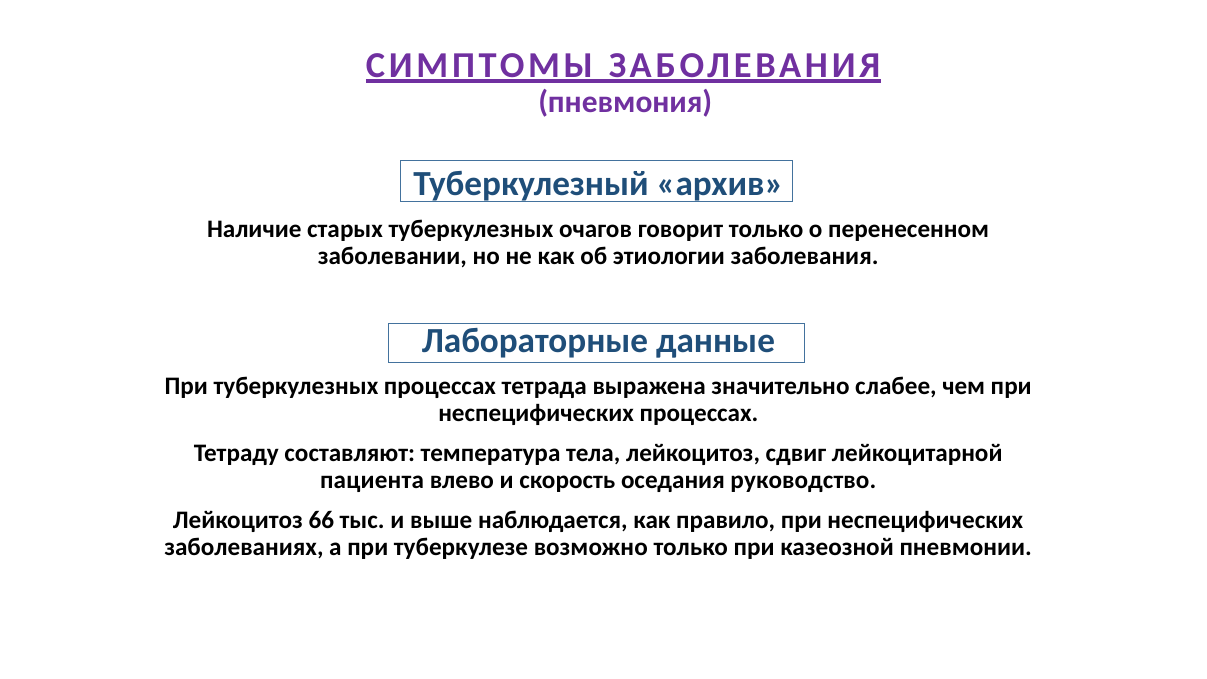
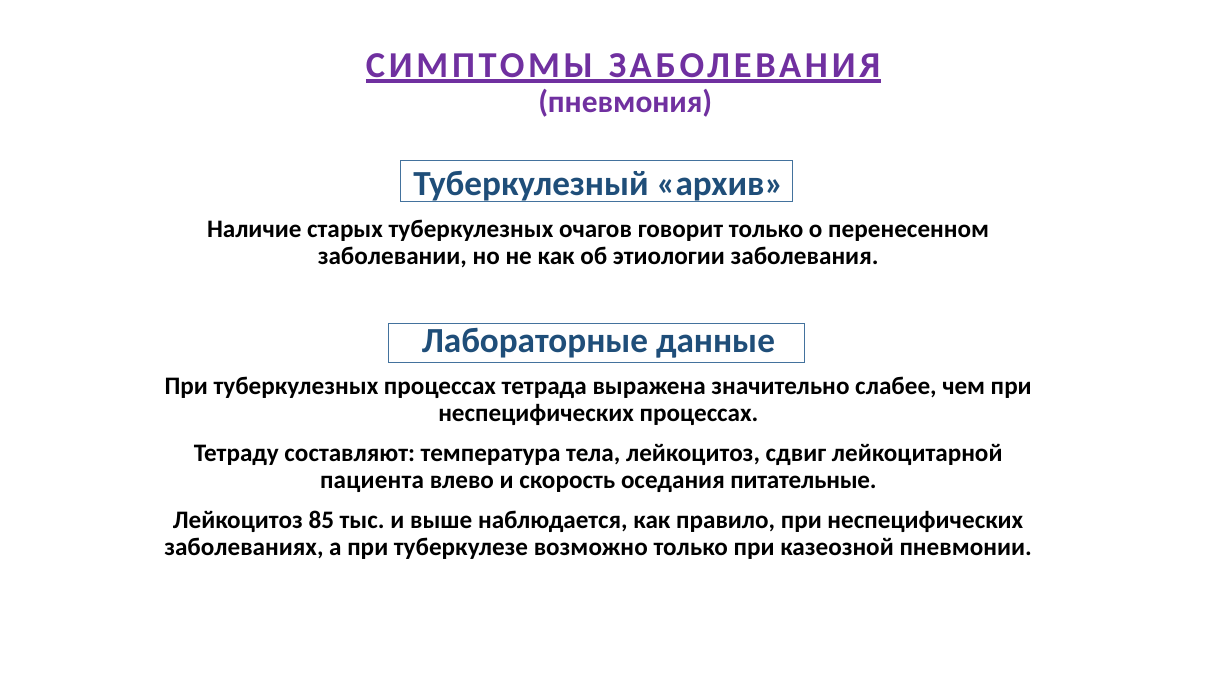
руководство: руководство -> питательные (804, 480)
66: 66 -> 85 (321, 520)
